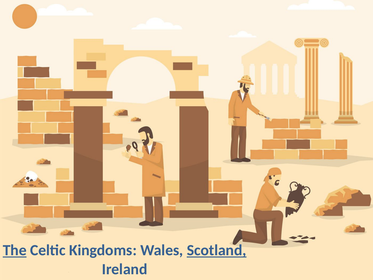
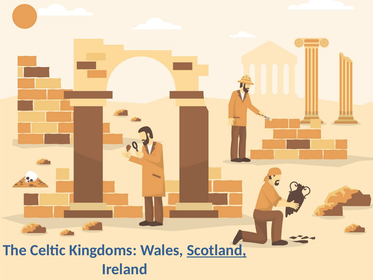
The underline: present -> none (15, 250)
